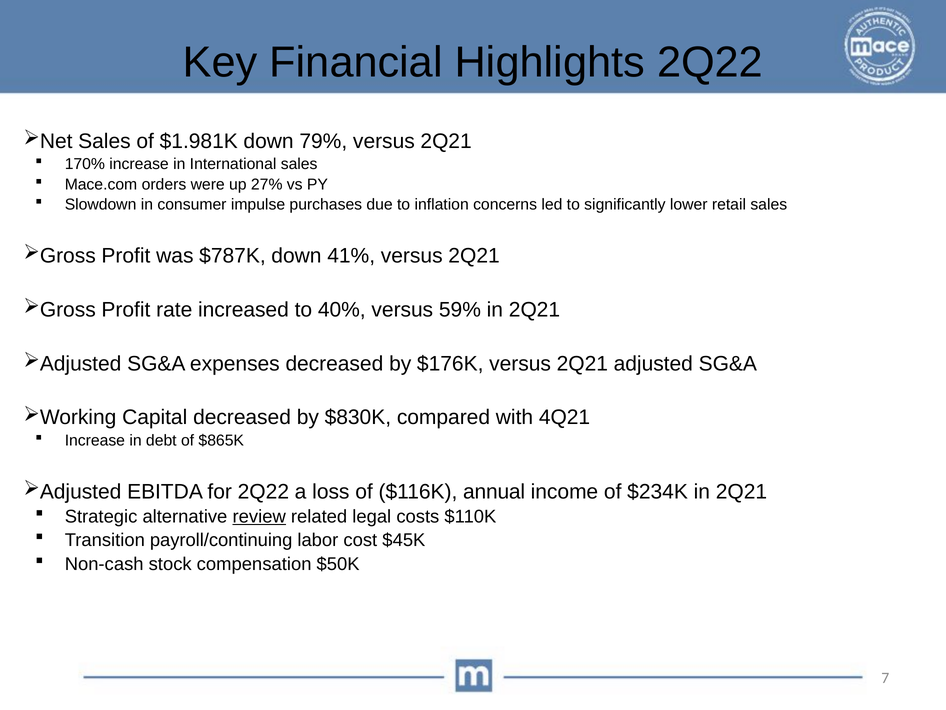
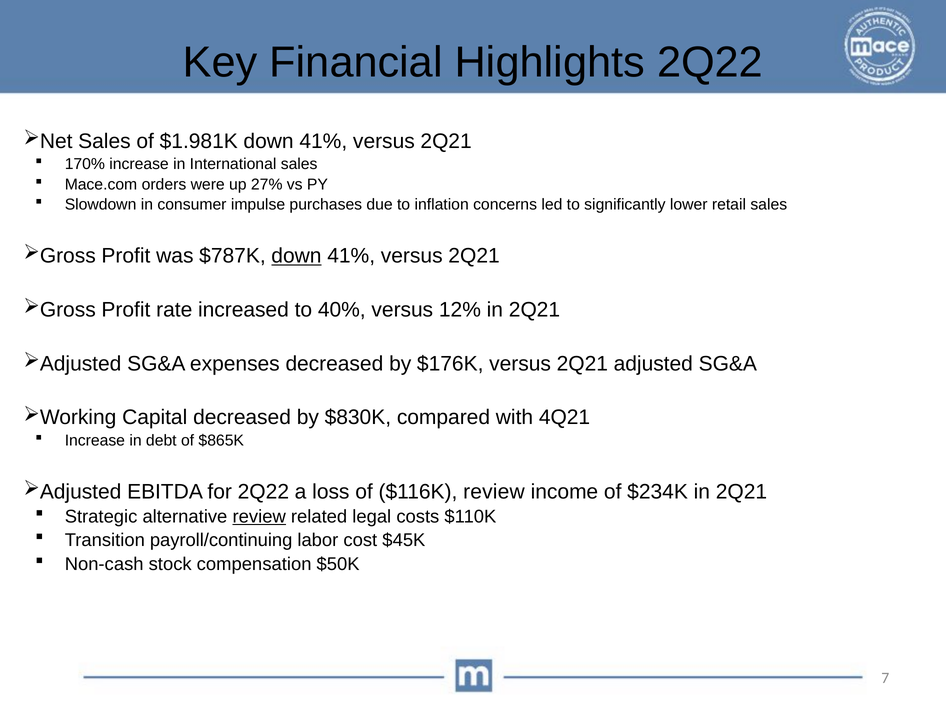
$1.981K down 79%: 79% -> 41% (323, 141)
down underline: none -> present (296, 256)
59%: 59% -> 12% (460, 310)
$116K annual: annual -> review (494, 491)
